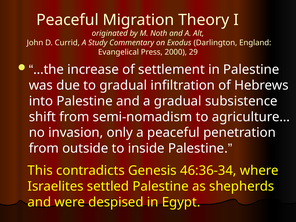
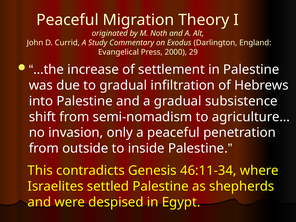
46:36-34: 46:36-34 -> 46:11-34 (208, 171)
